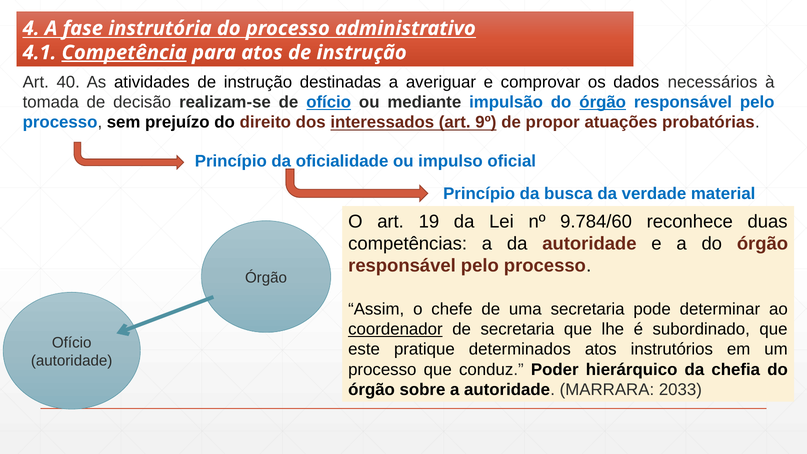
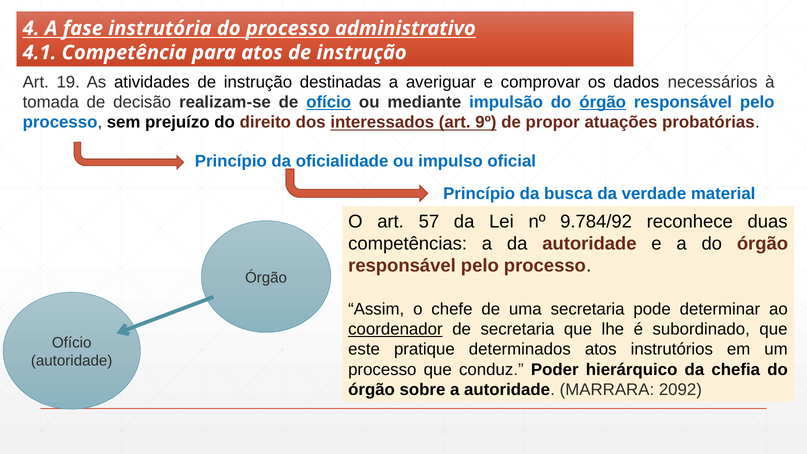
Competência underline: present -> none (124, 53)
40: 40 -> 19 (68, 82)
19: 19 -> 57 (429, 221)
9.784/60: 9.784/60 -> 9.784/92 (596, 221)
2033: 2033 -> 2092 (680, 390)
